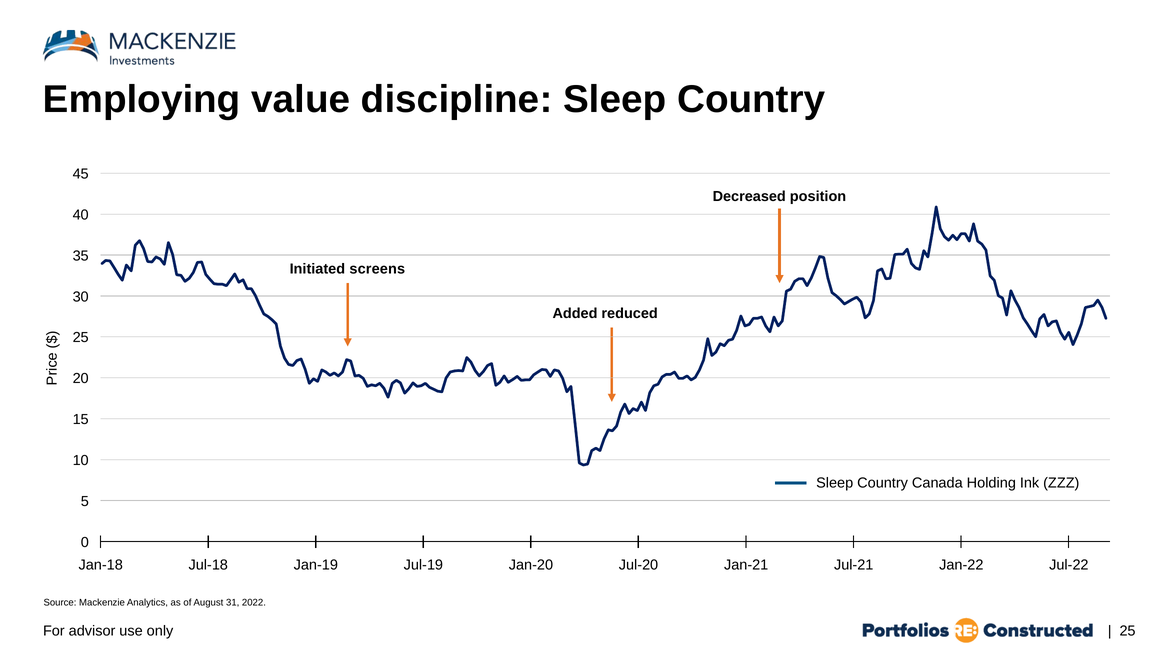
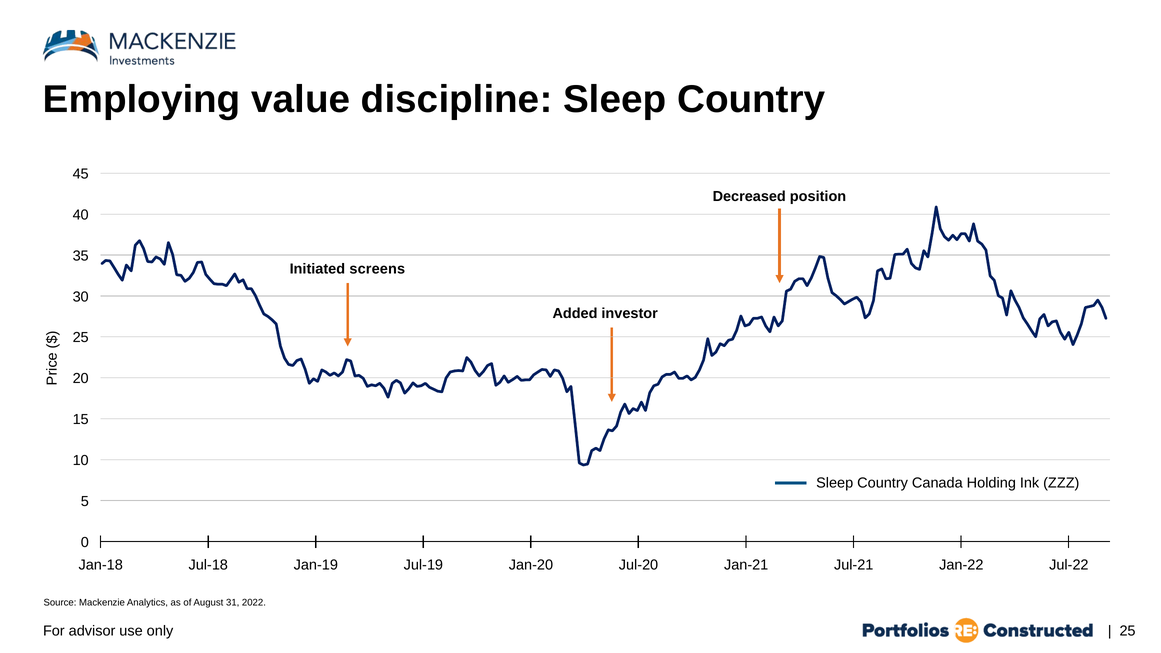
reduced: reduced -> investor (630, 313)
